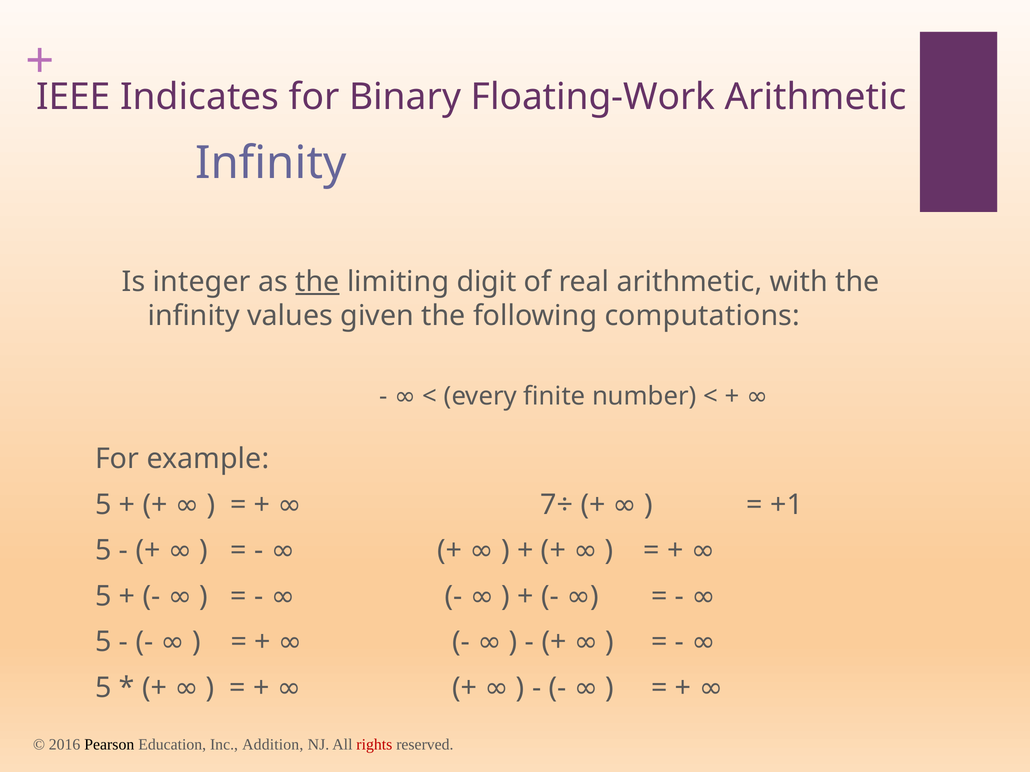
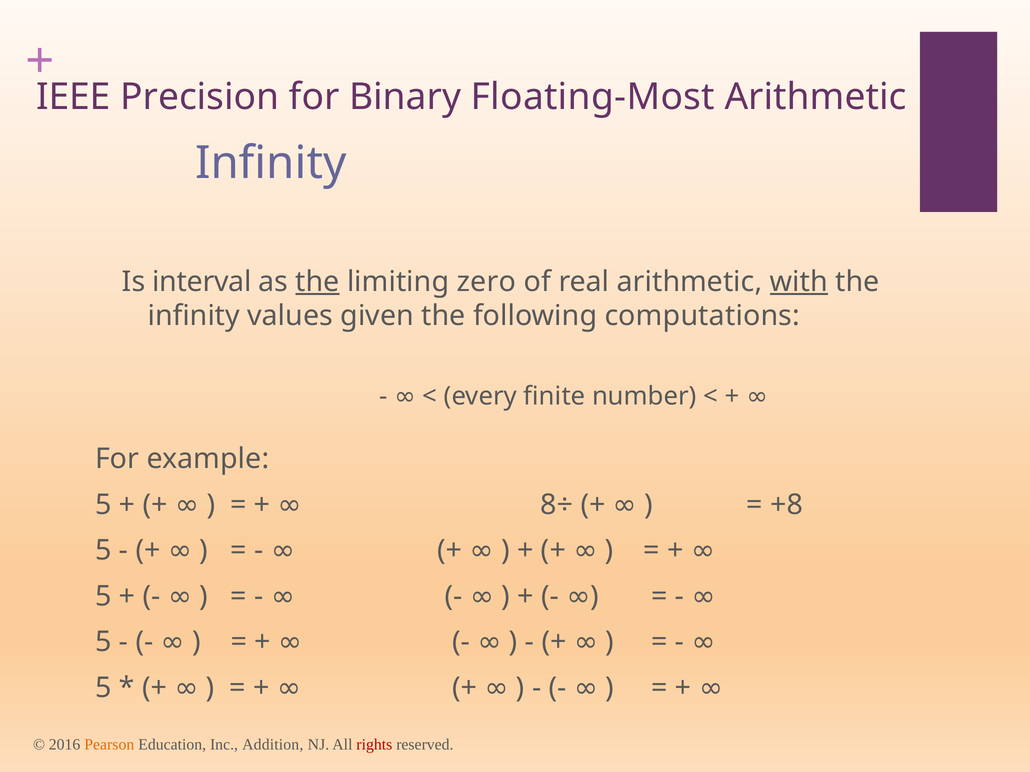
Indicates: Indicates -> Precision (200, 97)
Floating-Work: Floating-Work -> Floating-Most (593, 97)
integer: integer -> interval (202, 282)
digit: digit -> zero (486, 282)
with underline: none -> present (799, 282)
7÷: 7÷ -> 8÷ (557, 505)
+1: +1 -> +8 (787, 505)
Pearson colour: black -> orange (109, 745)
